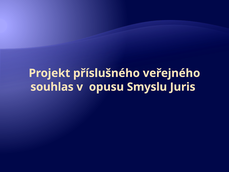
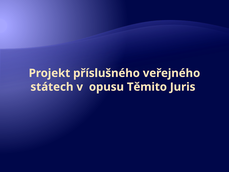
souhlas: souhlas -> státech (52, 87)
Smyslu: Smyslu -> Těmito (147, 87)
